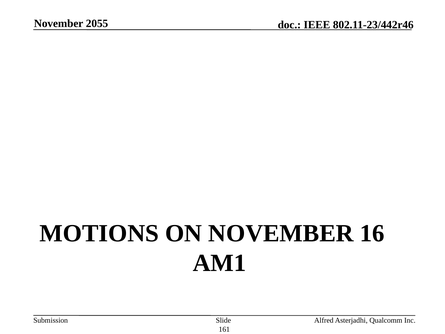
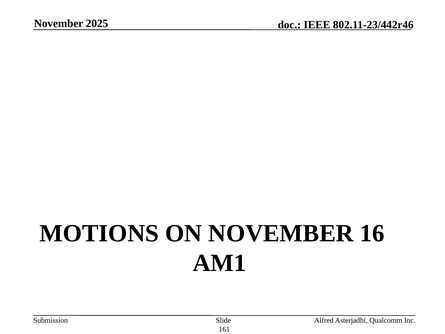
2055: 2055 -> 2025 (97, 24)
